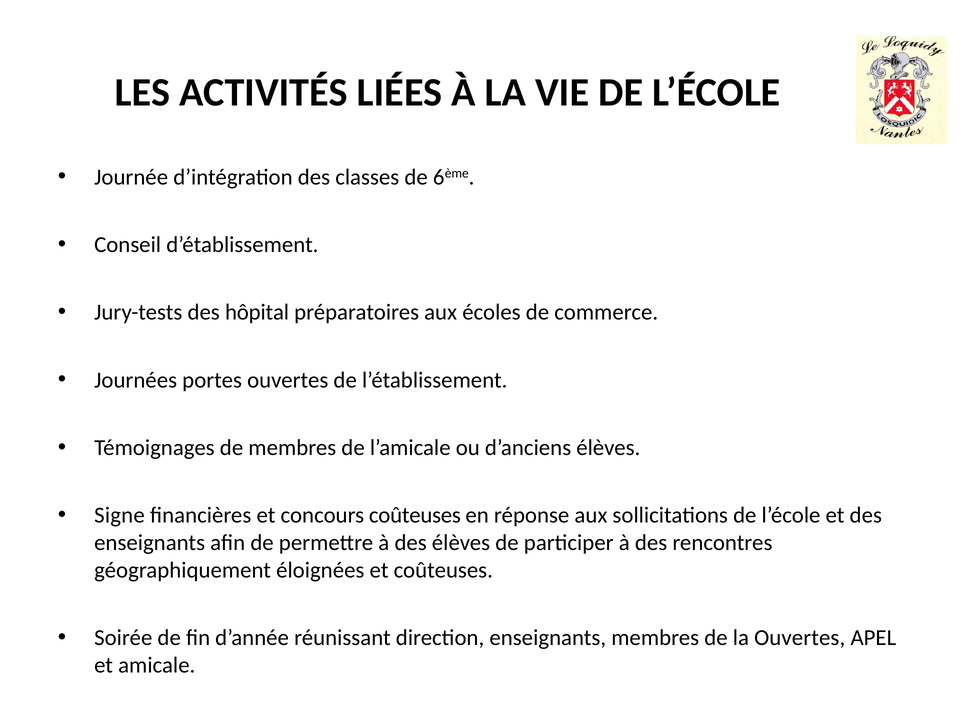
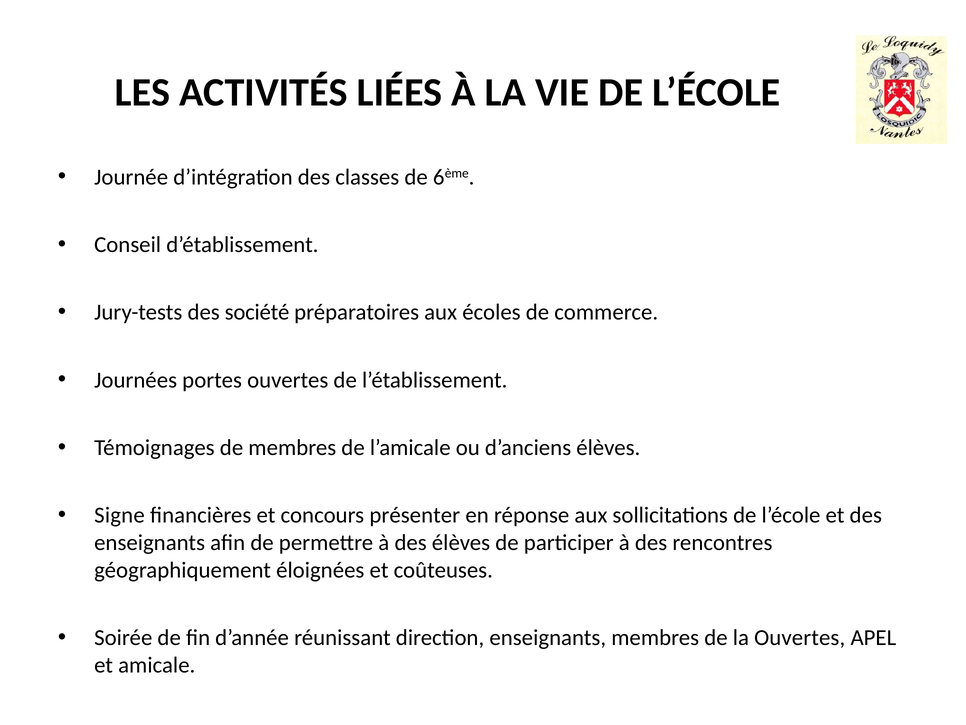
hôpital: hôpital -> société (257, 312)
concours coûteuses: coûteuses -> présenter (415, 515)
